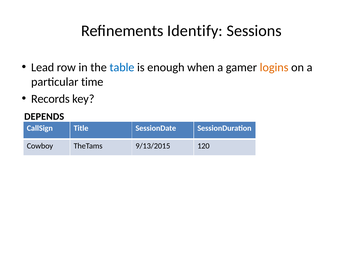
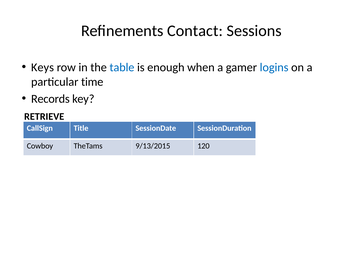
Identify: Identify -> Contact (195, 31)
Lead: Lead -> Keys (43, 67)
logins colour: orange -> blue (274, 67)
DEPENDS: DEPENDS -> RETRIEVE (44, 117)
